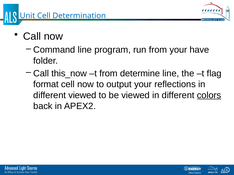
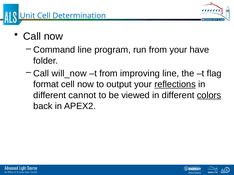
this_now: this_now -> will_now (69, 74)
determine: determine -> improving (140, 74)
reflections underline: none -> present (175, 85)
different viewed: viewed -> cannot (82, 95)
